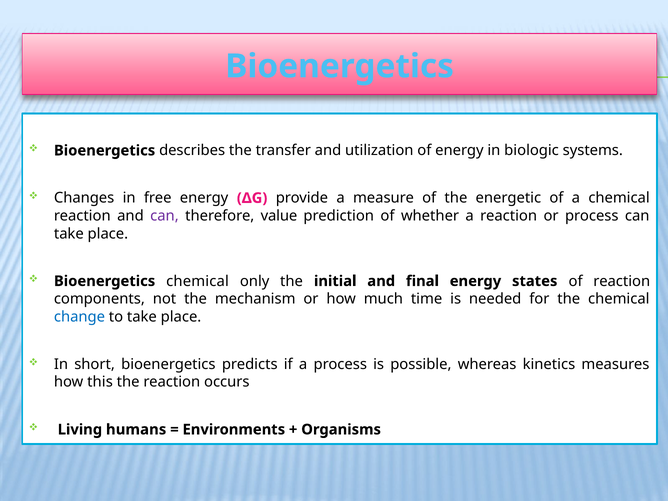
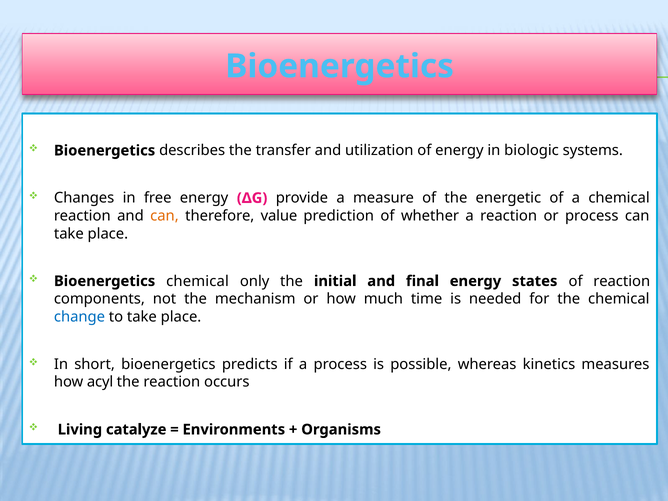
can colour: purple -> orange (164, 216)
this: this -> acyl (100, 382)
humans: humans -> catalyze (136, 430)
